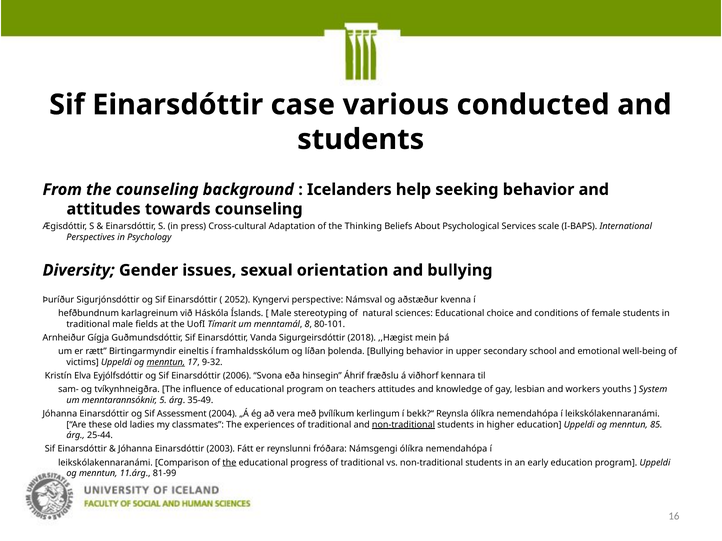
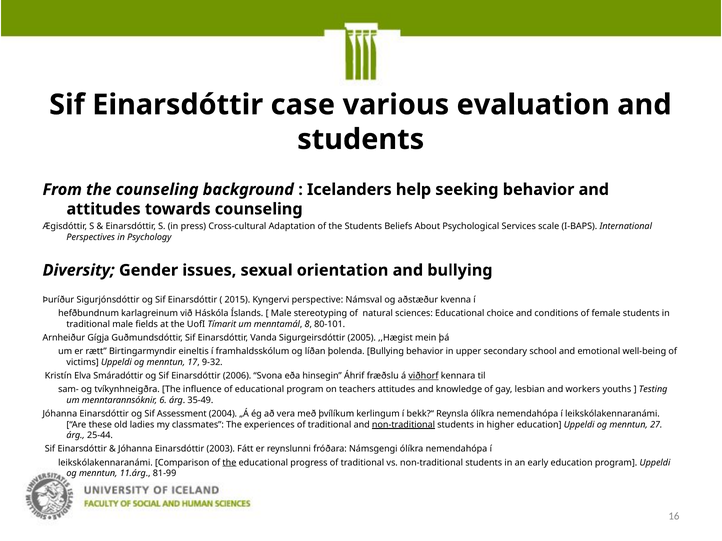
conducted: conducted -> evaluation (533, 105)
the Thinking: Thinking -> Students (363, 226)
2052: 2052 -> 2015 (237, 300)
2018: 2018 -> 2005 (362, 337)
menntun underline: present -> none (166, 362)
Eyjólfsdóttir: Eyjólfsdóttir -> Smáradóttir (118, 375)
viðhorf underline: none -> present (423, 375)
System: System -> Testing (653, 389)
5: 5 -> 6 (163, 400)
85: 85 -> 27 (656, 424)
